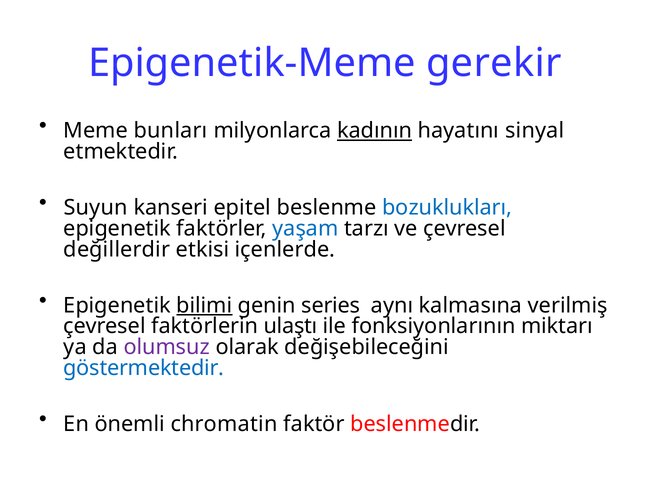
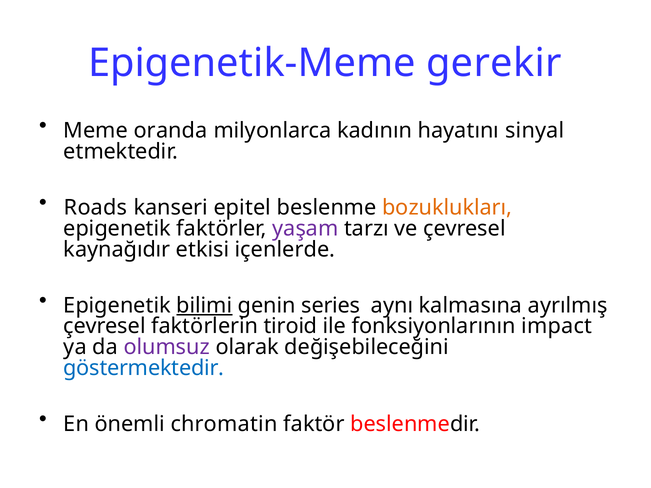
bunları: bunları -> oranda (171, 131)
kadının underline: present -> none (375, 131)
Suyun: Suyun -> Roads (96, 208)
bozuklukları colour: blue -> orange (447, 208)
yaşam colour: blue -> purple (305, 229)
değillerdir: değillerdir -> kaynağıdır (117, 249)
verilmiş: verilmiş -> ayrılmış (568, 306)
ulaştı: ulaştı -> tiroid (291, 326)
miktarı: miktarı -> impact (557, 326)
